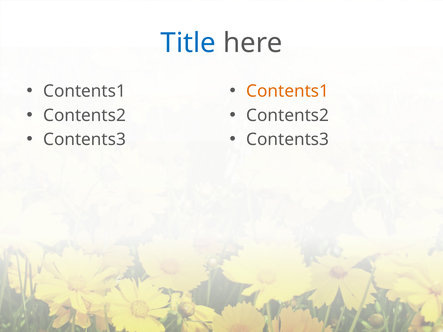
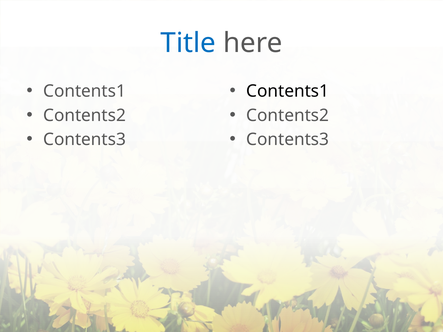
Contents1 colour: orange -> black (288, 91)
